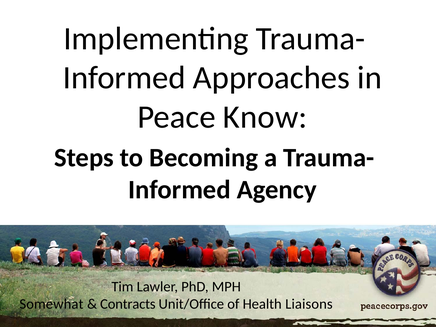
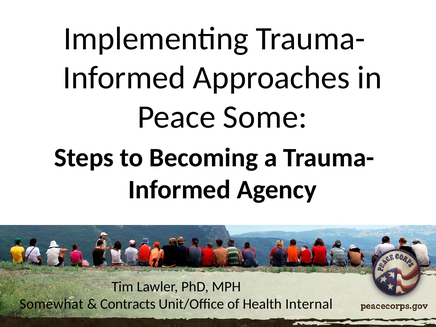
Know: Know -> Some (265, 117)
Liaisons: Liaisons -> Internal (309, 304)
